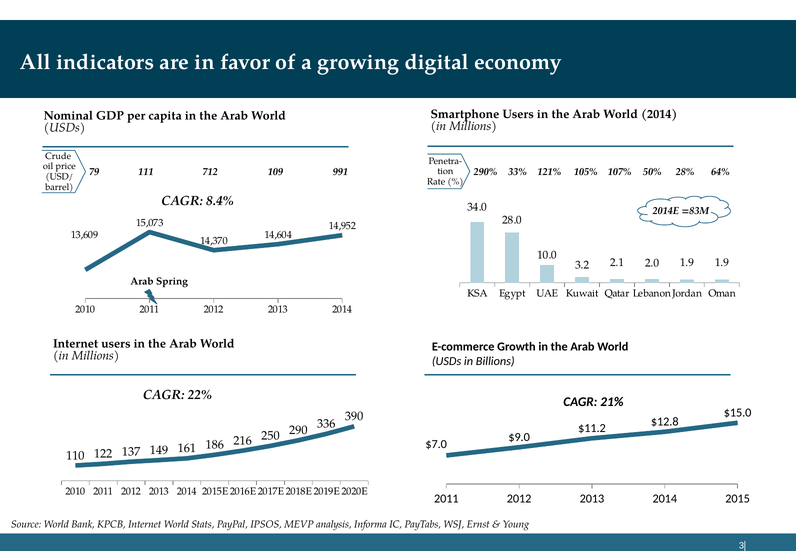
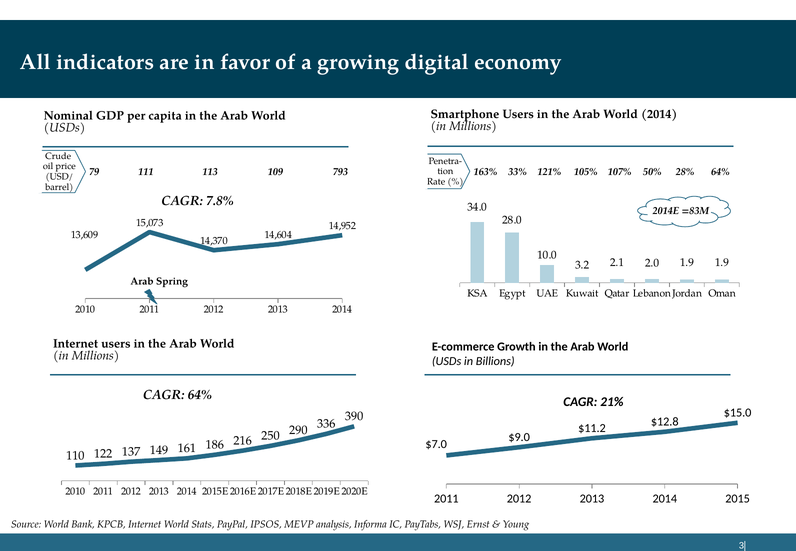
290%: 290% -> 163% (486, 172)
712: 712 -> 113 (210, 172)
991: 991 -> 793 (340, 172)
8.4%: 8.4% -> 7.8% (220, 201)
CAGR 22%: 22% -> 64% (200, 395)
